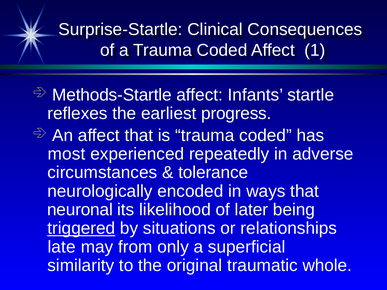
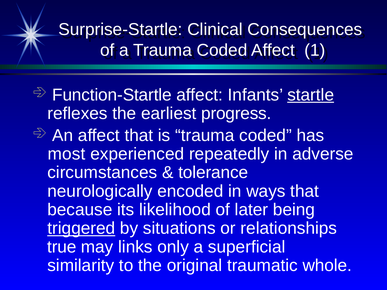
Methods-Startle: Methods-Startle -> Function-Startle (112, 95)
startle underline: none -> present (311, 95)
neuronal: neuronal -> because (80, 210)
late: late -> true (62, 247)
from: from -> links (135, 247)
